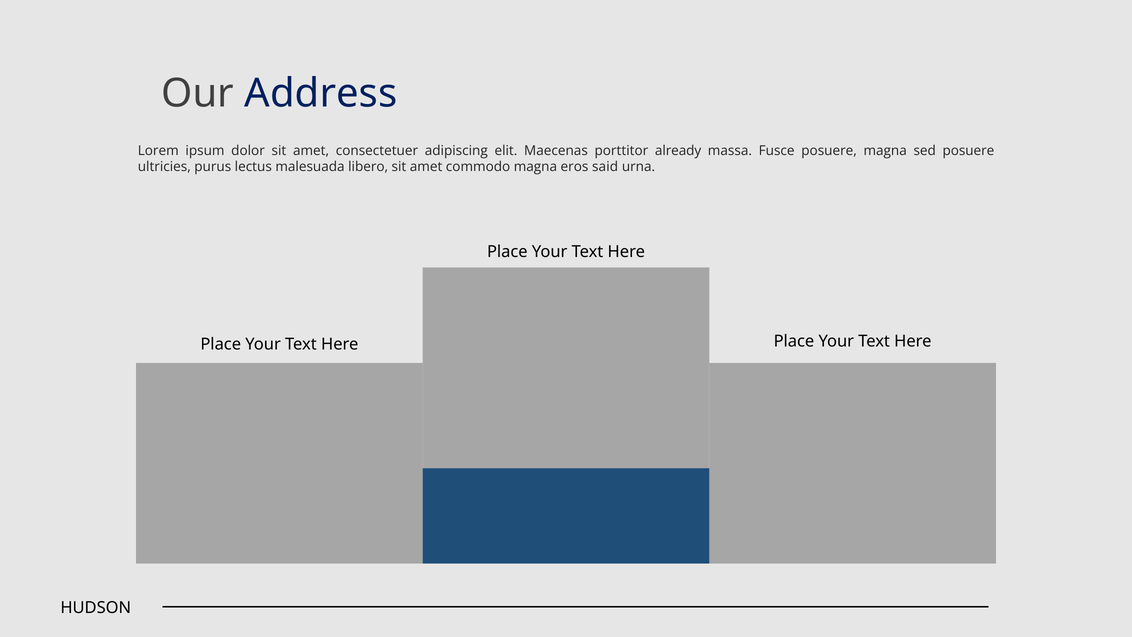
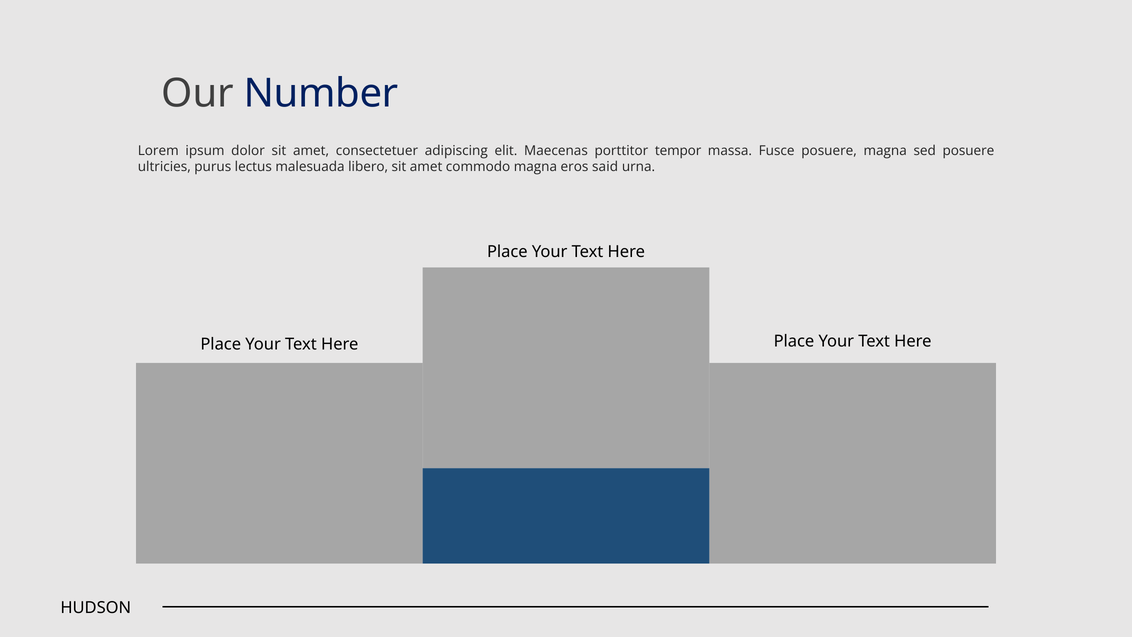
Address: Address -> Number (321, 93)
already: already -> tempor (678, 151)
